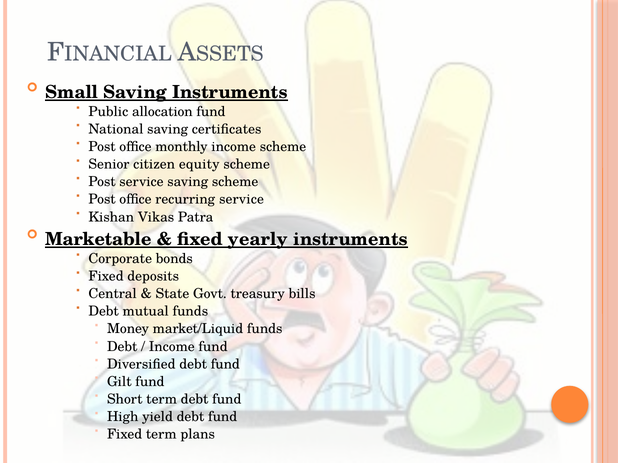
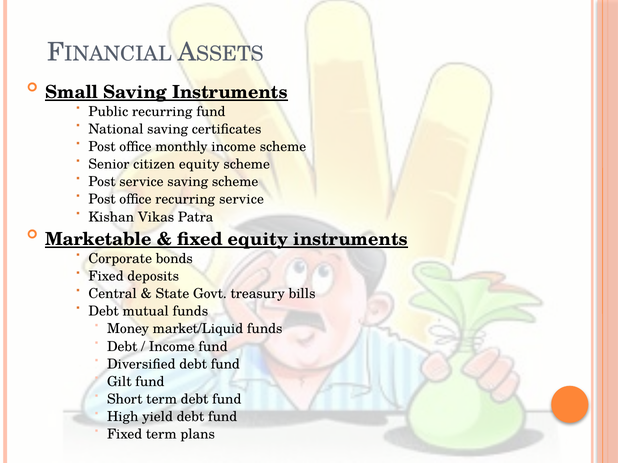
Public allocation: allocation -> recurring (162, 112)
fixed yearly: yearly -> equity (258, 240)
